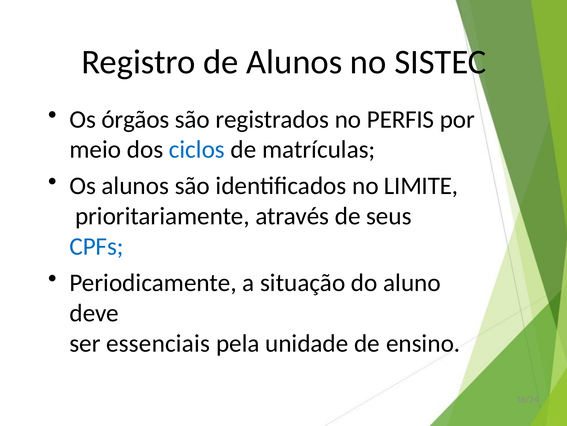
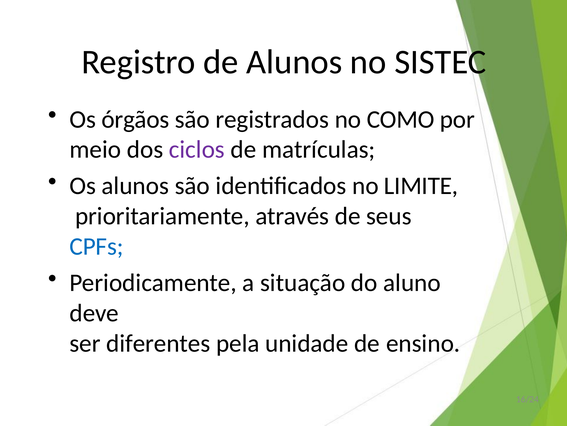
PERFIS: PERFIS -> COMO (401, 119)
ciclos colour: blue -> purple (197, 149)
essenciais: essenciais -> diferentes (158, 343)
